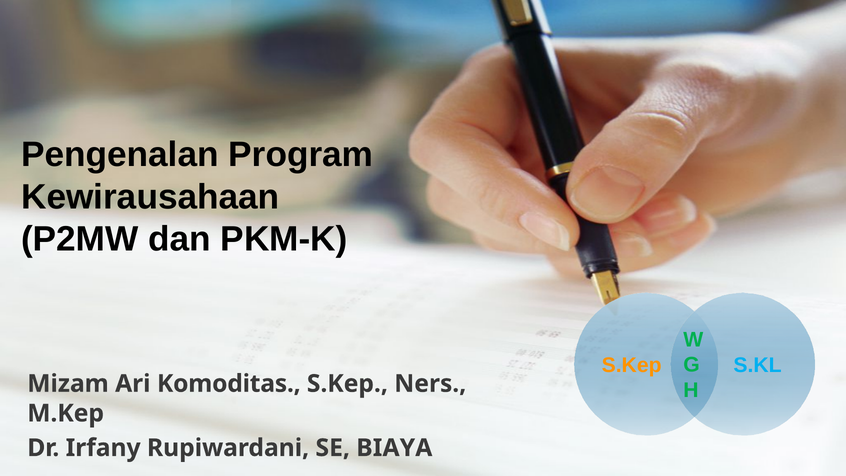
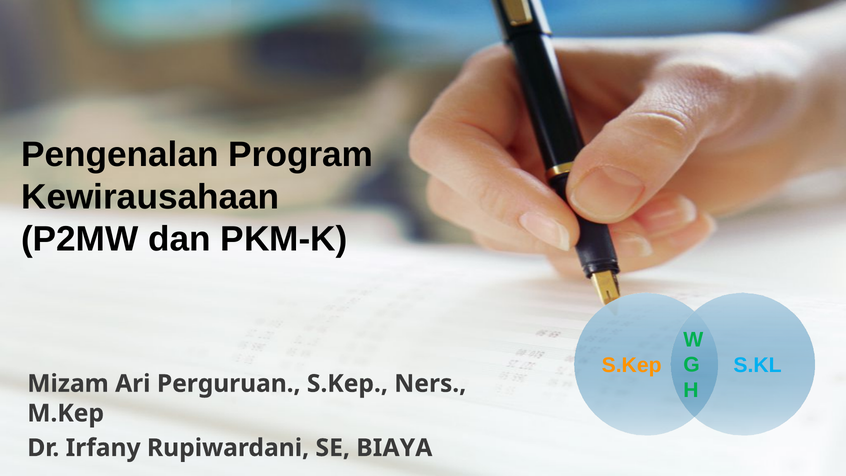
Komoditas: Komoditas -> Perguruan (229, 384)
